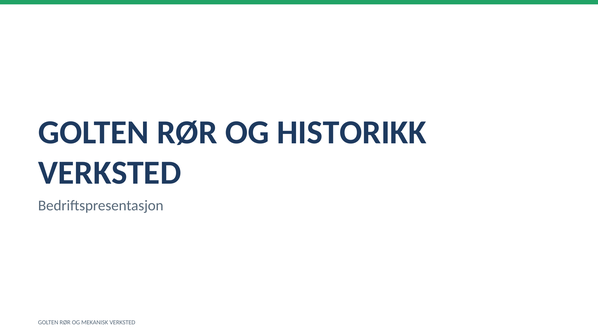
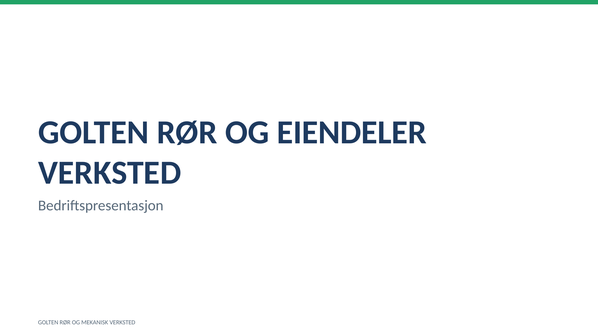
HISTORIKK: HISTORIKK -> EIENDELER (352, 133)
